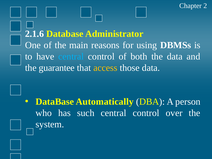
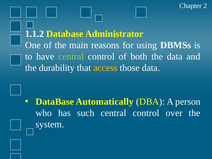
2.1.6: 2.1.6 -> 1.1.2 (34, 34)
central colour: light blue -> light green (71, 56)
guarantee: guarantee -> durability (57, 68)
